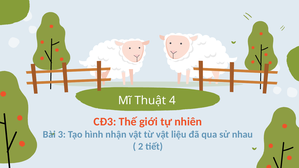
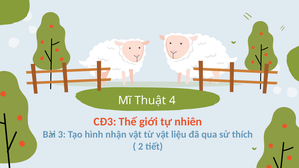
nhau: nhau -> thích (242, 135)
